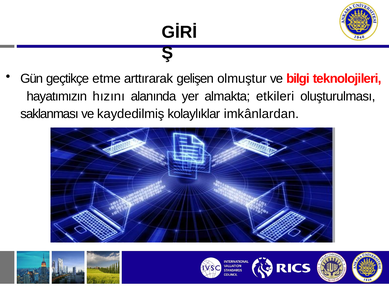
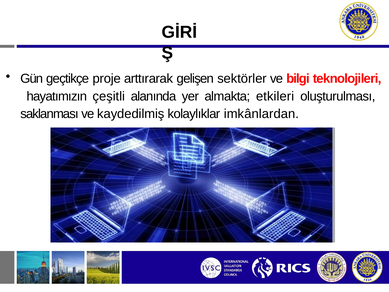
etme: etme -> proje (107, 79)
olmuştur: olmuştur -> sektörler (242, 79)
hızını: hızını -> çeşitli (109, 96)
